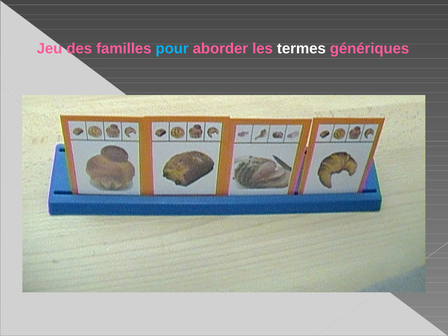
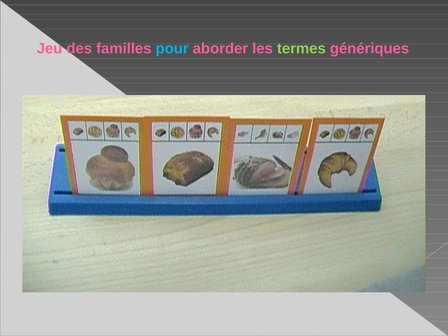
termes colour: white -> light green (301, 48)
